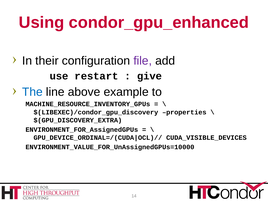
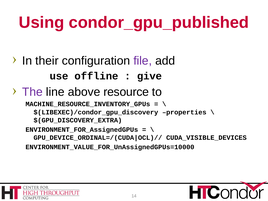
condor_gpu_enhanced: condor_gpu_enhanced -> condor_gpu_published (159, 23)
restart: restart -> offline (96, 76)
The colour: blue -> purple (32, 92)
example: example -> resource (126, 92)
